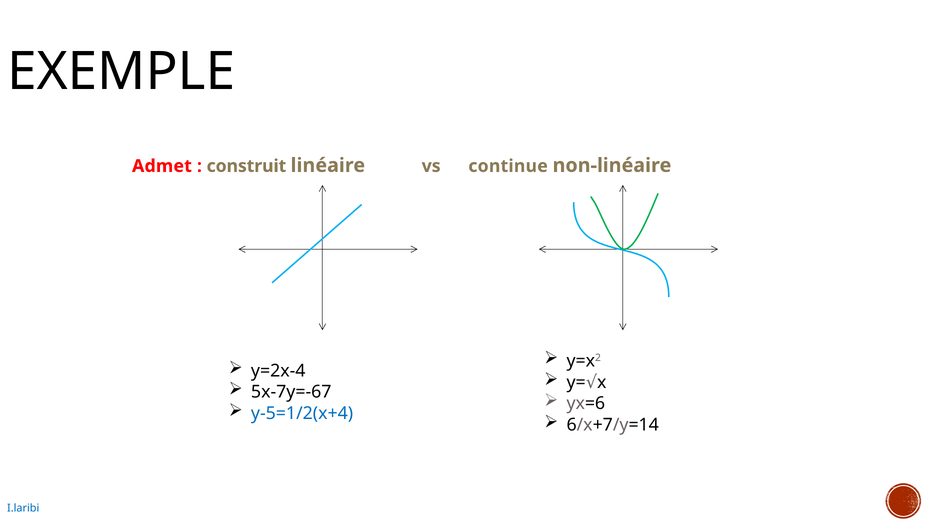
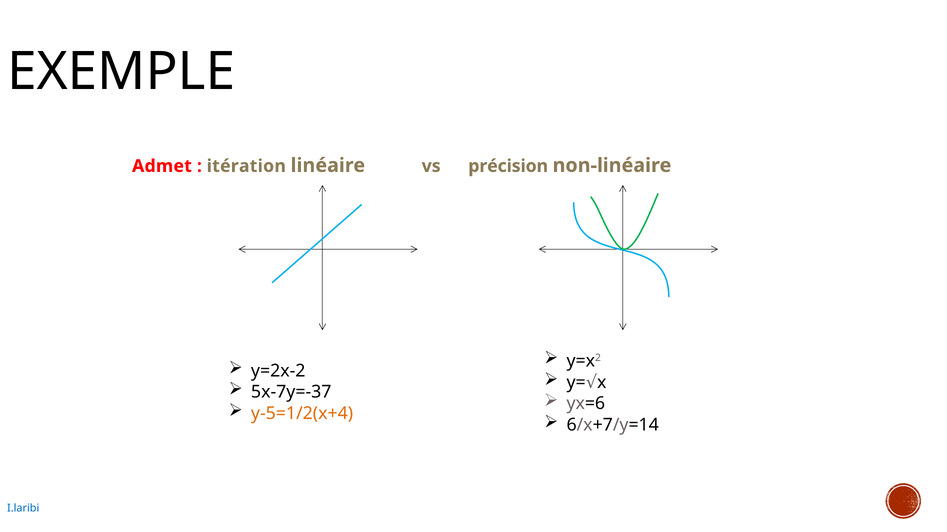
construit: construit -> itération (246, 166)
continue: continue -> précision (508, 166)
y=2x-4: y=2x-4 -> y=2x-2 (278, 371)
5x-7y=-67: 5x-7y=-67 -> 5x-7y=-37 (291, 392)
y-5=1/2(x+4 colour: blue -> orange (302, 414)
